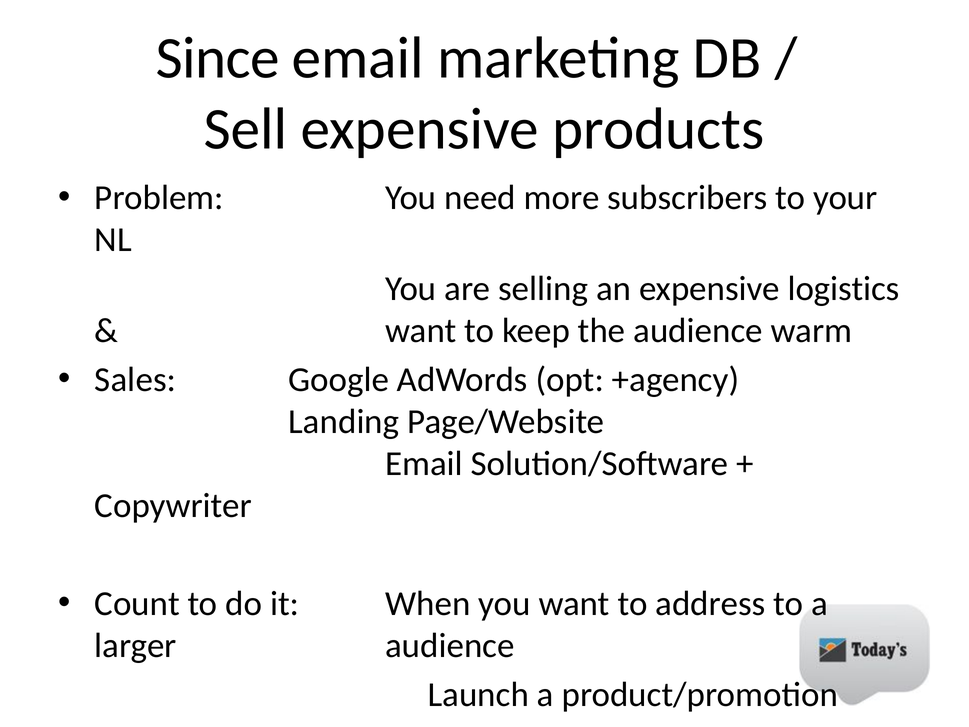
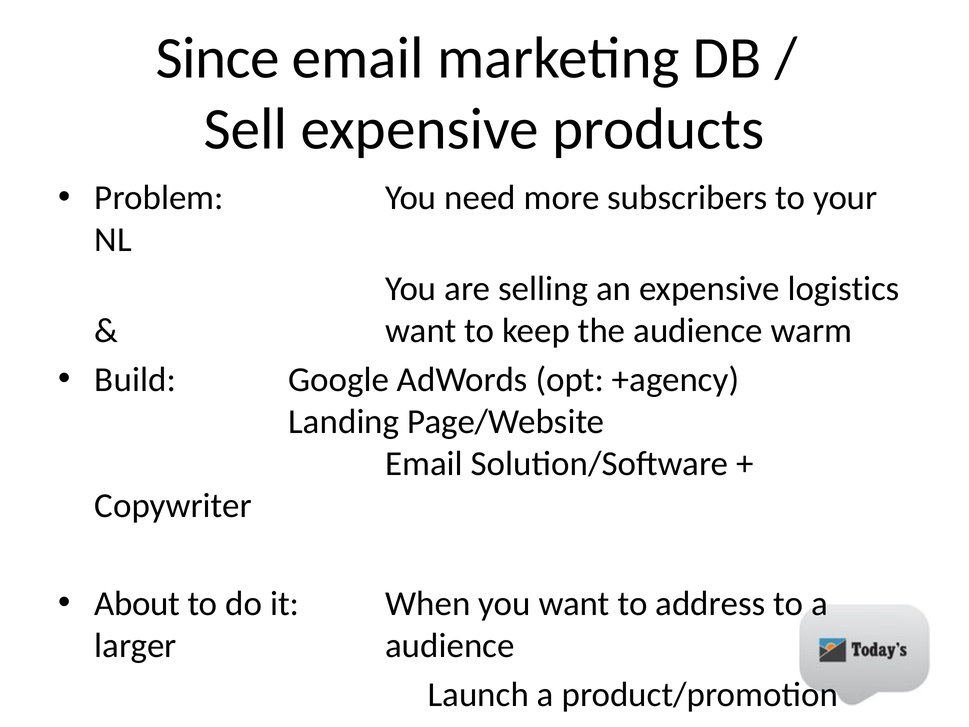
Sales: Sales -> Build (135, 380)
Count: Count -> About (137, 603)
